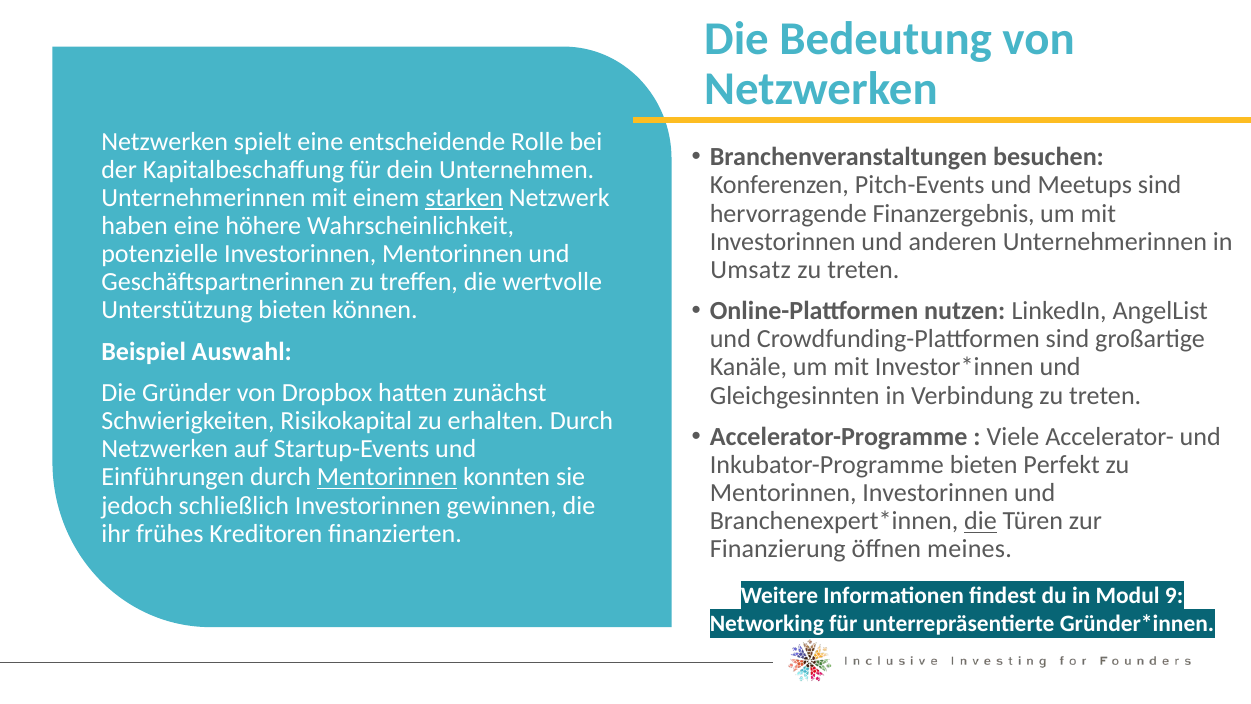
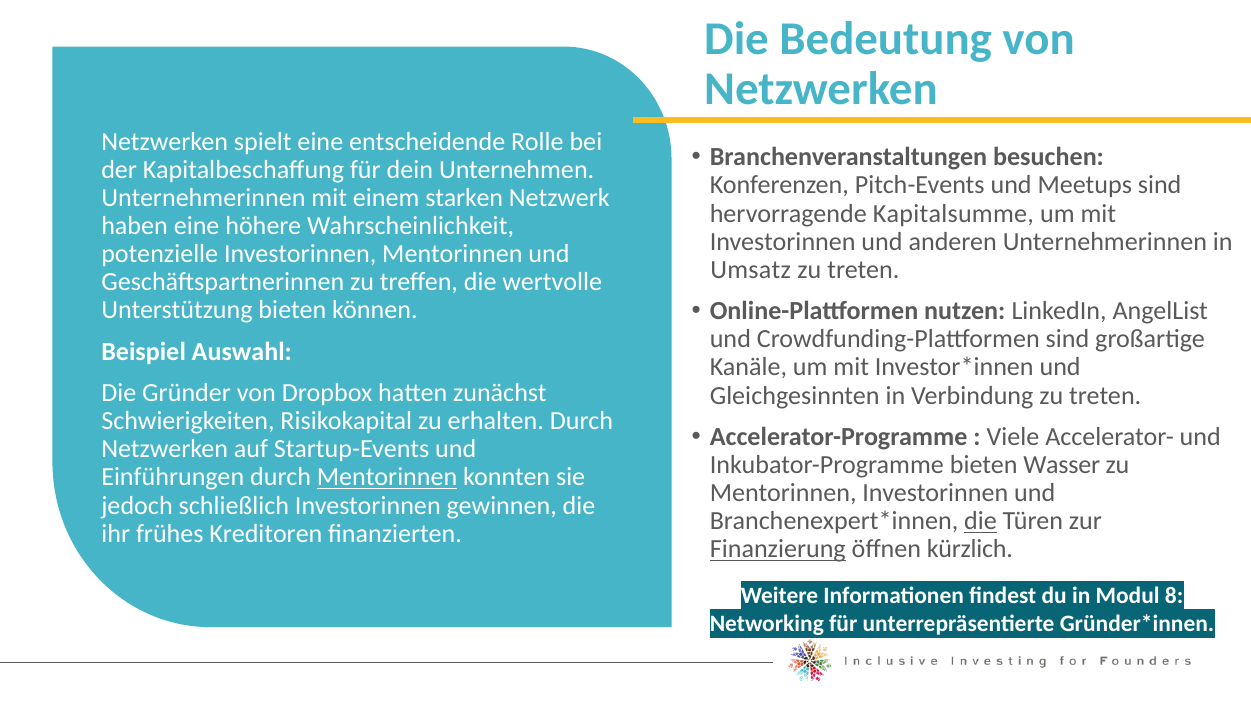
starken underline: present -> none (464, 198)
Finanzergebnis: Finanzergebnis -> Kapitalsumme (953, 213)
Perfekt: Perfekt -> Wasser (1062, 465)
Finanzierung underline: none -> present (778, 549)
meines: meines -> kürzlich (970, 549)
9: 9 -> 8 (1174, 595)
